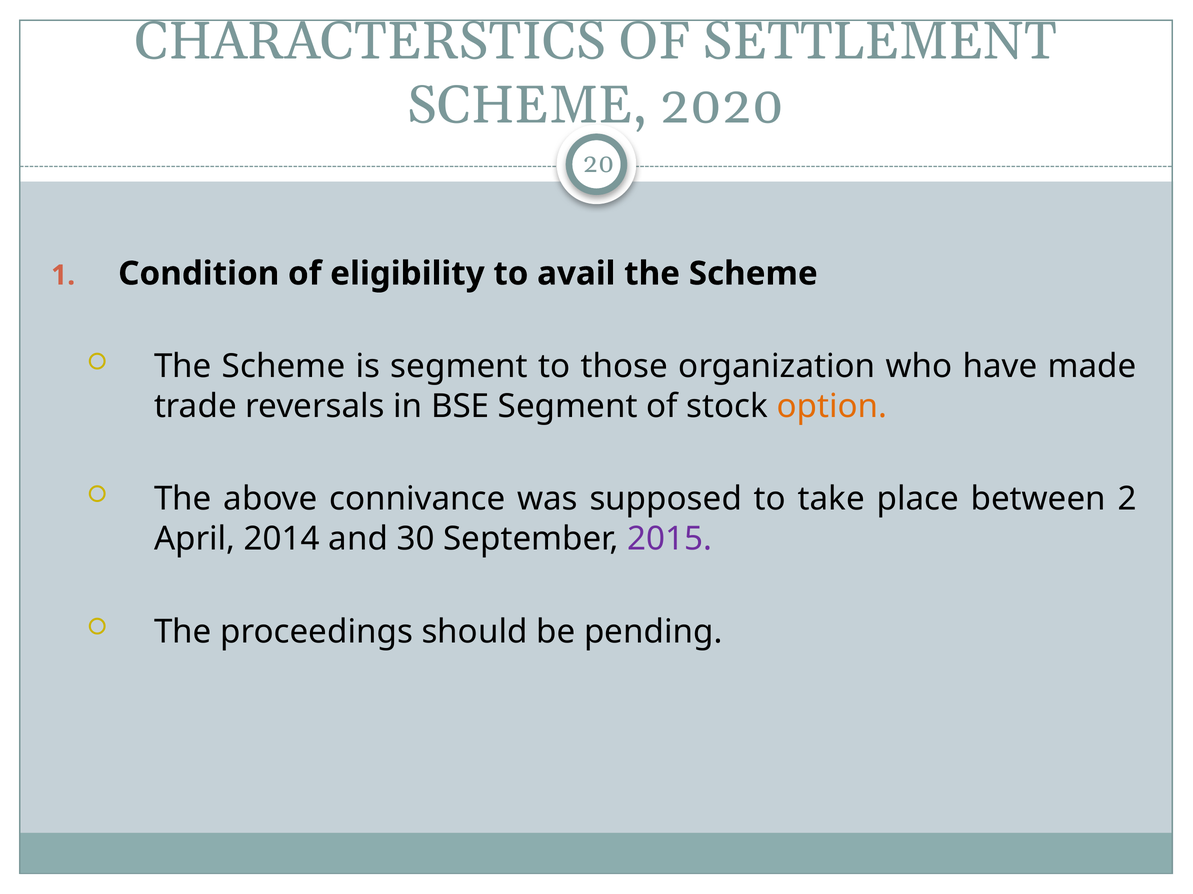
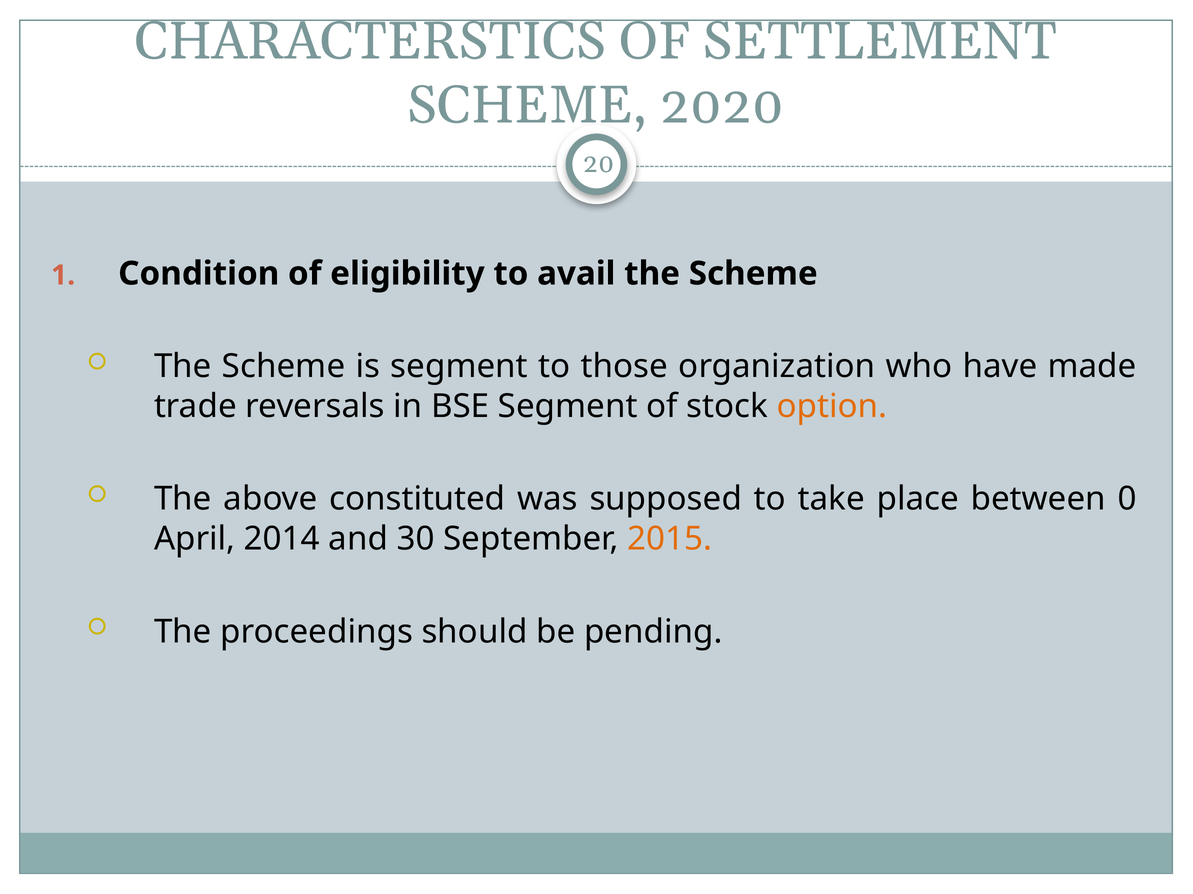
connivance: connivance -> constituted (417, 499)
2: 2 -> 0 (1127, 499)
2015 colour: purple -> orange (670, 539)
